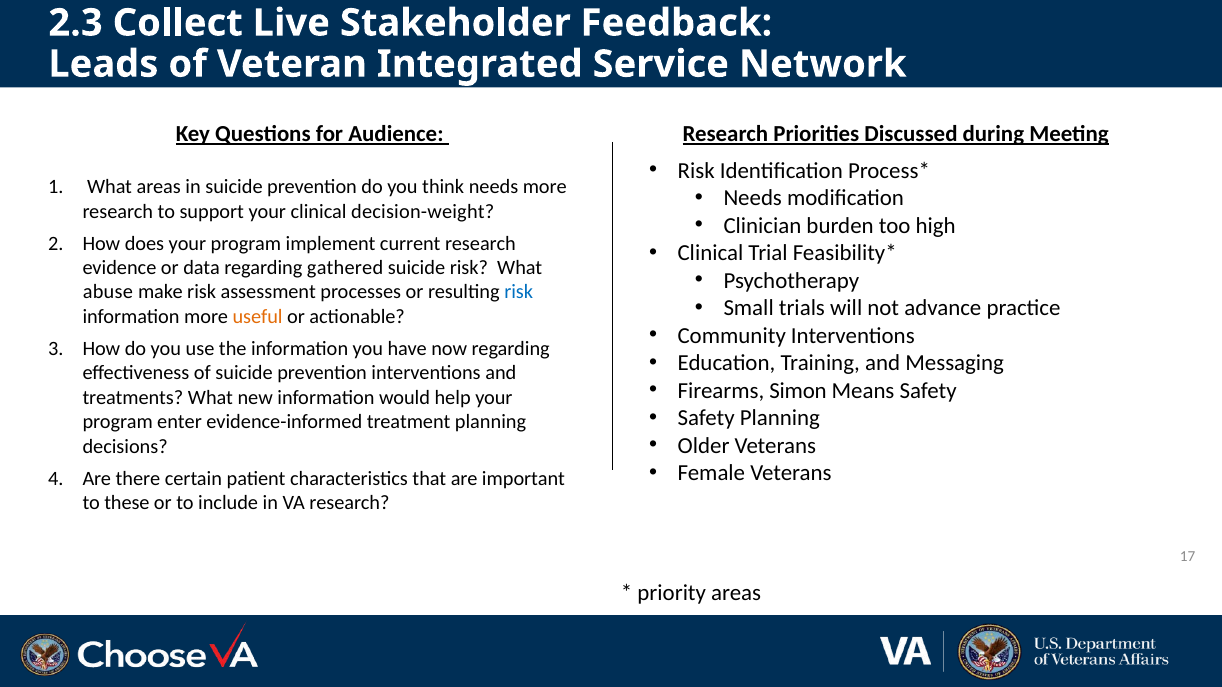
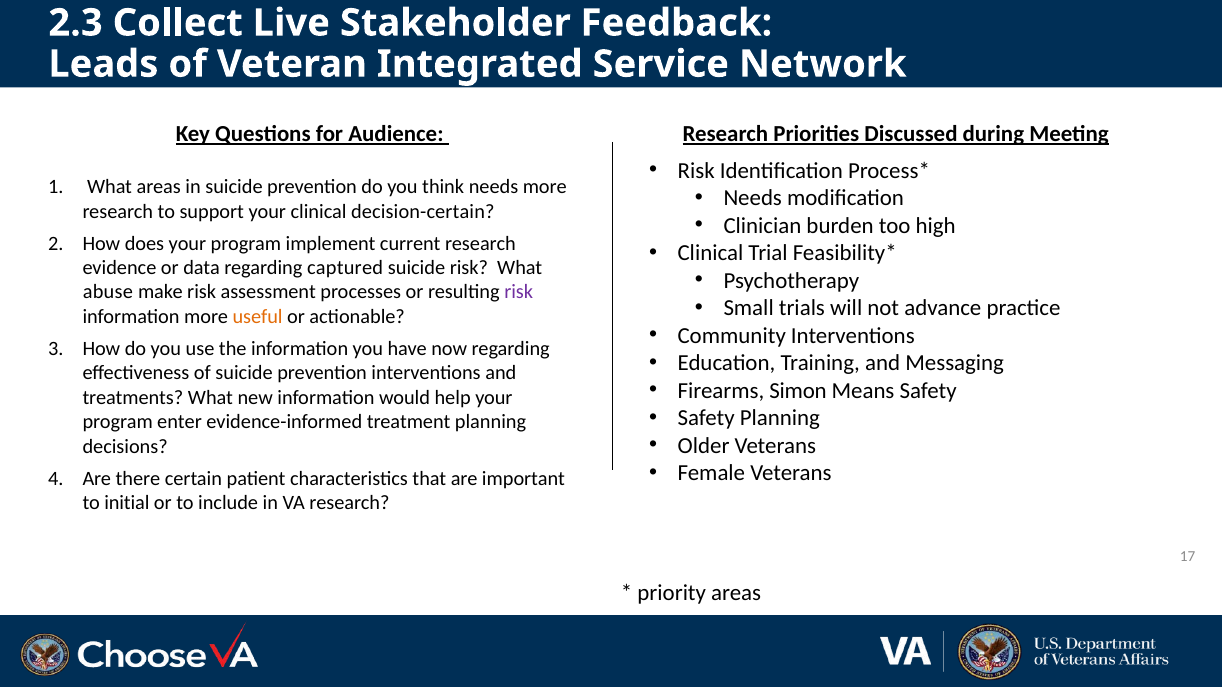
decision-weight: decision-weight -> decision-certain (423, 212)
gathered: gathered -> captured (345, 268)
risk colour: blue -> purple (519, 292)
these: these -> initial (127, 503)
